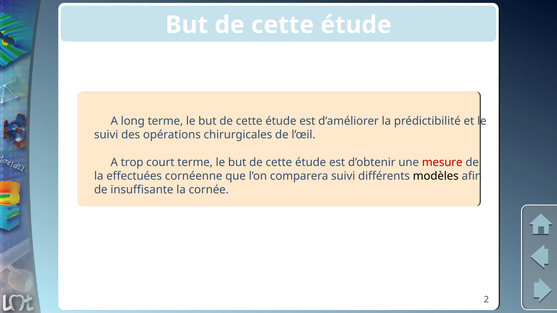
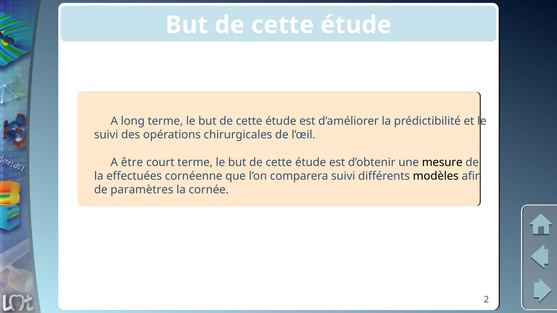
trop: trop -> être (132, 162)
mesure colour: red -> black (442, 162)
insuffisante: insuffisante -> paramètres (142, 190)
